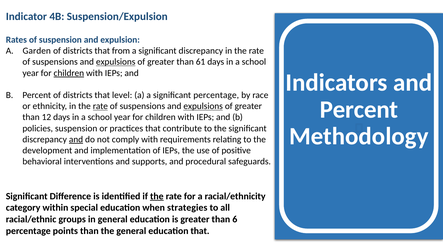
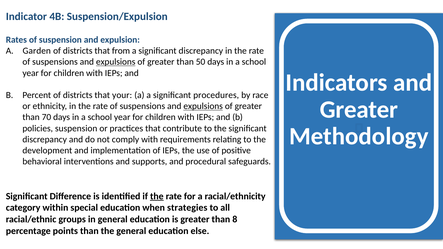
61: 61 -> 50 (201, 62)
children underline: present -> none (69, 73)
level: level -> your (122, 95)
significant percentage: percentage -> procedures (216, 95)
Percent: Percent -> Greater (359, 110)
rate underline: present -> none (100, 106)
12: 12 -> 70 (46, 117)
and underline: present -> none (76, 140)
6: 6 -> 8 (235, 220)
education that: that -> else (200, 231)
